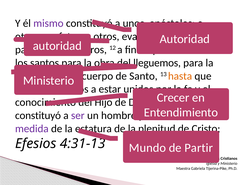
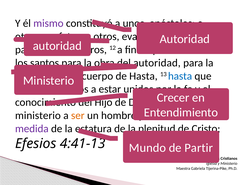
lleguemos: lleguemos -> autoridad (157, 63)
Santo: Santo -> Hasta (143, 76)
hasta colour: orange -> blue (180, 76)
constituyó: constituyó -> ministerio (38, 116)
ser colour: purple -> orange (78, 116)
4:31-13: 4:31-13 -> 4:41-13 (83, 144)
